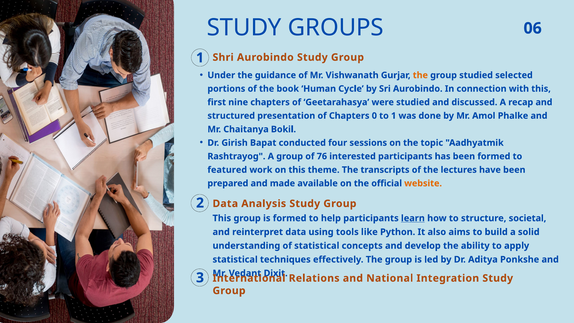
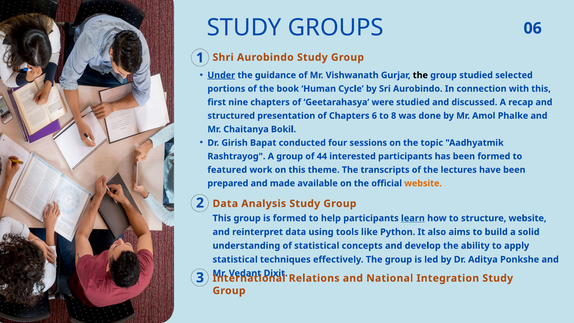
Under underline: none -> present (221, 75)
the colour: orange -> black (420, 75)
0: 0 -> 6 (374, 116)
to 1: 1 -> 8 (394, 116)
76: 76 -> 44 (322, 156)
structure societal: societal -> website (528, 218)
